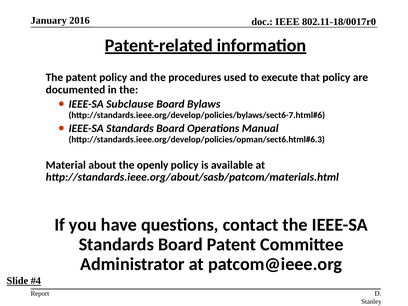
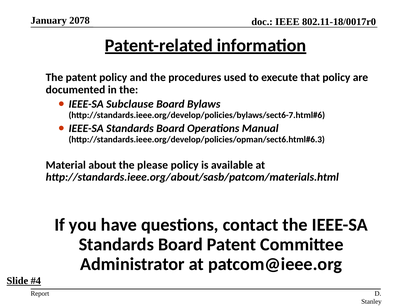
2016: 2016 -> 2078 (80, 21)
openly: openly -> please (153, 165)
